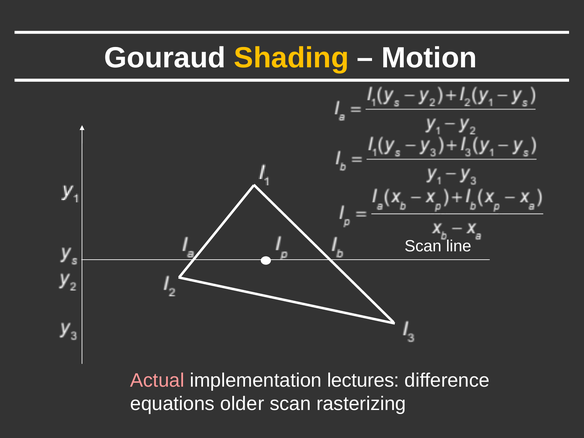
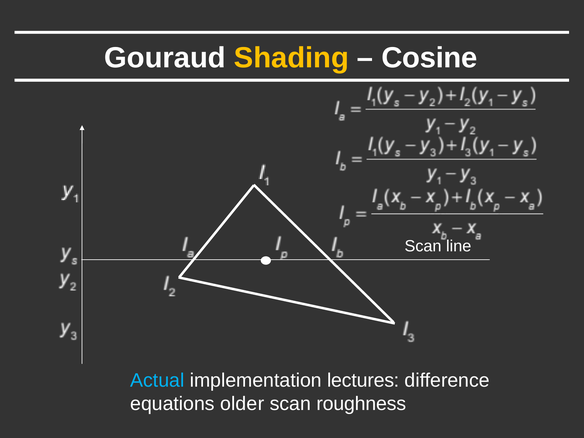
Motion: Motion -> Cosine (429, 58)
Actual colour: pink -> light blue (157, 380)
rasterizing: rasterizing -> roughness (361, 404)
